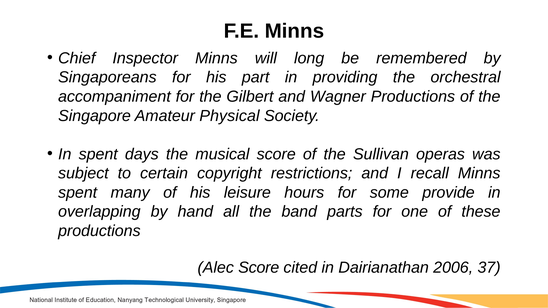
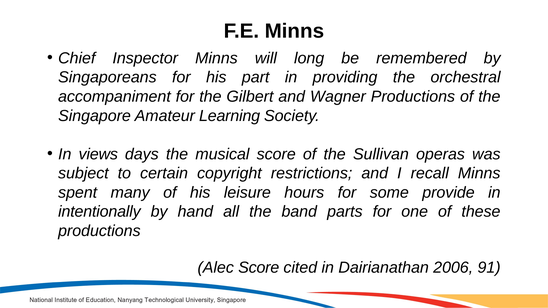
Physical: Physical -> Learning (230, 116)
In spent: spent -> views (98, 154)
overlapping: overlapping -> intentionally (99, 212)
37: 37 -> 91 (489, 268)
